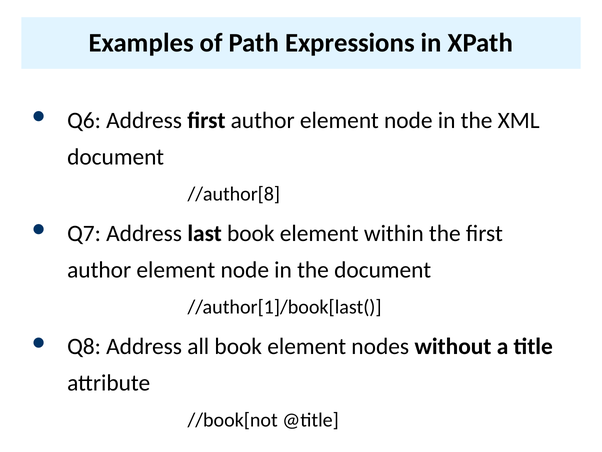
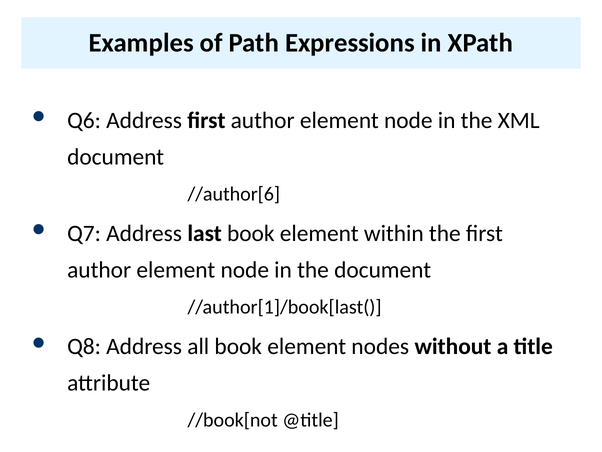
//author[8: //author[8 -> //author[6 (234, 194)
